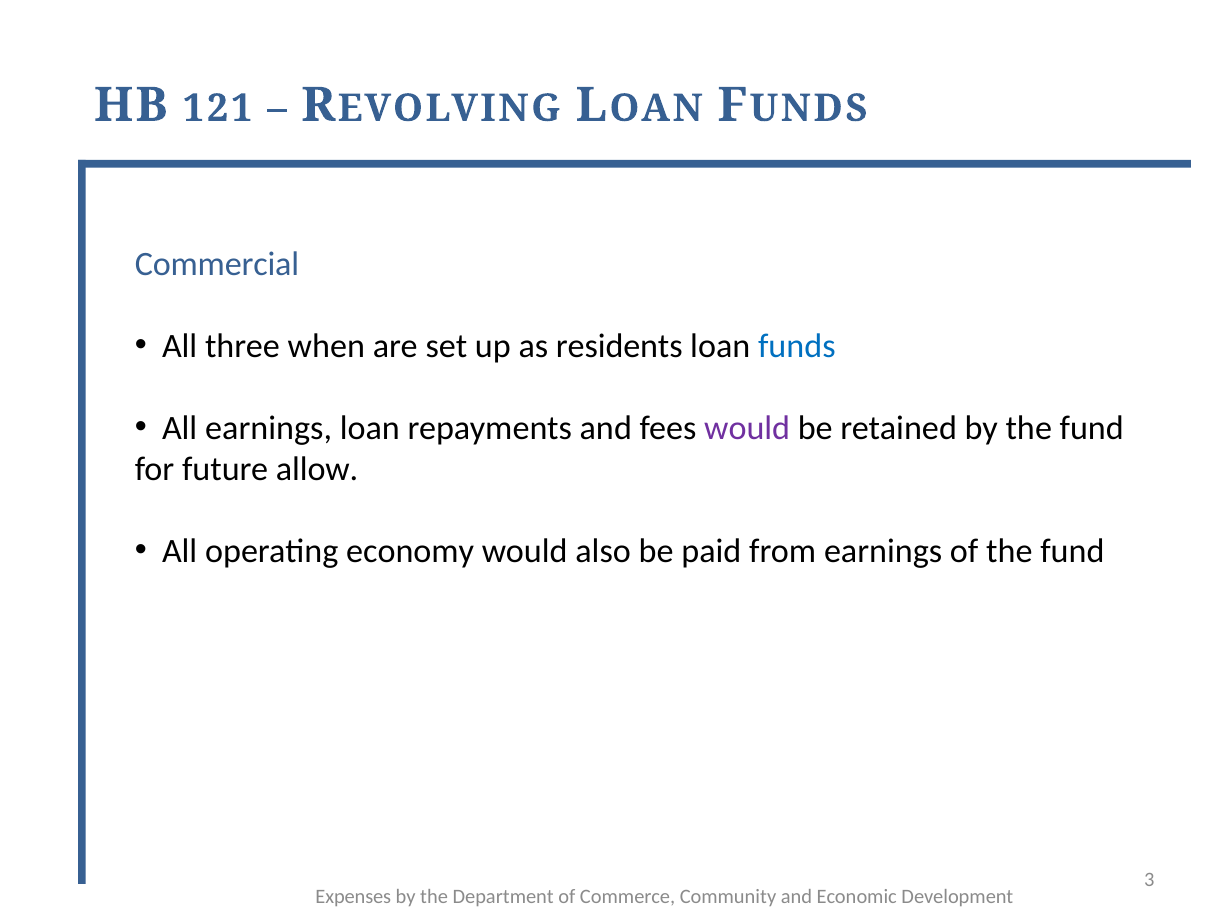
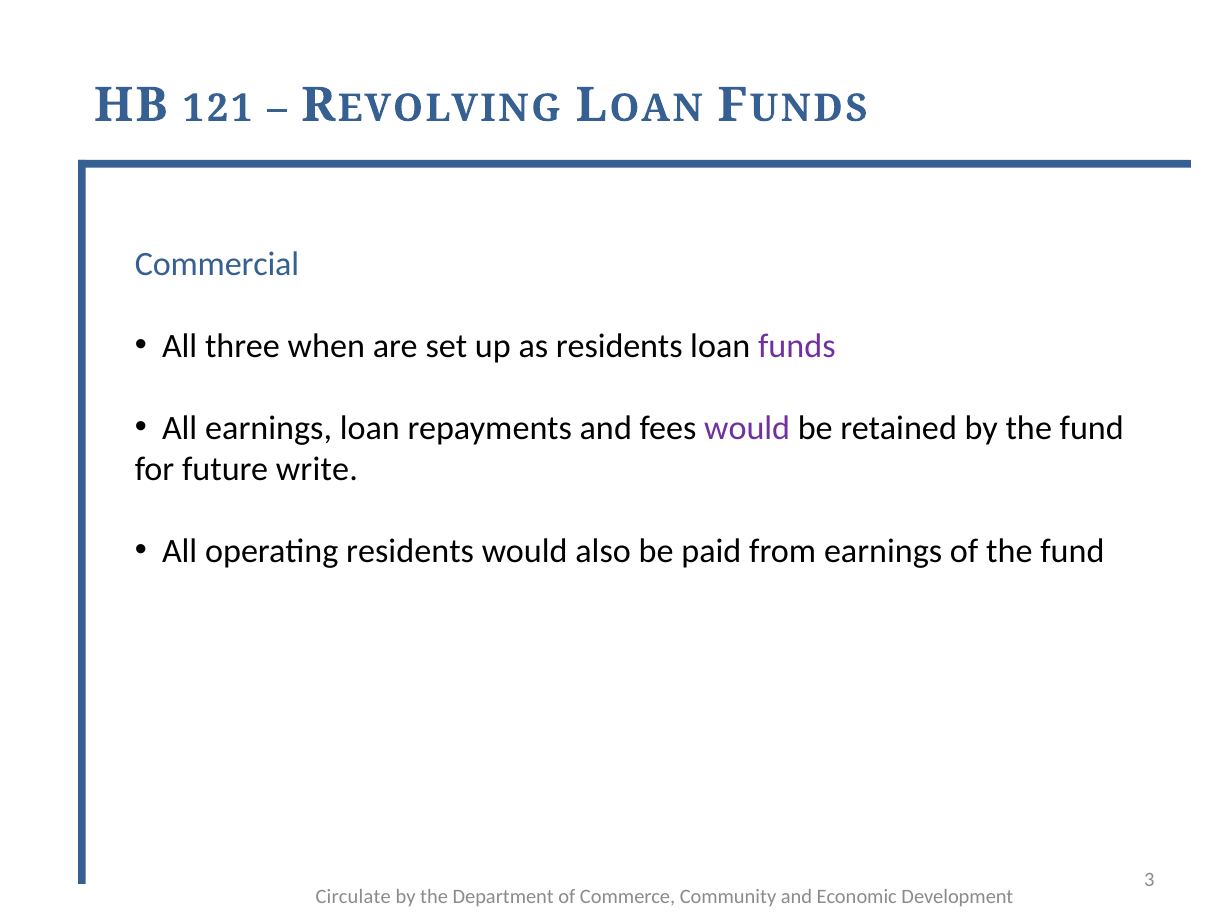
funds colour: blue -> purple (797, 346)
allow: allow -> write (317, 469)
operating economy: economy -> residents (410, 551)
Expenses: Expenses -> Circulate (353, 897)
